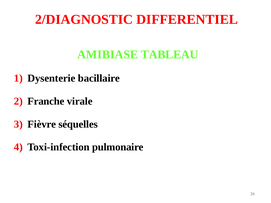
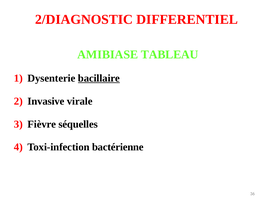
bacillaire underline: none -> present (99, 78)
Franche: Franche -> Invasive (46, 101)
pulmonaire: pulmonaire -> bactérienne (118, 147)
